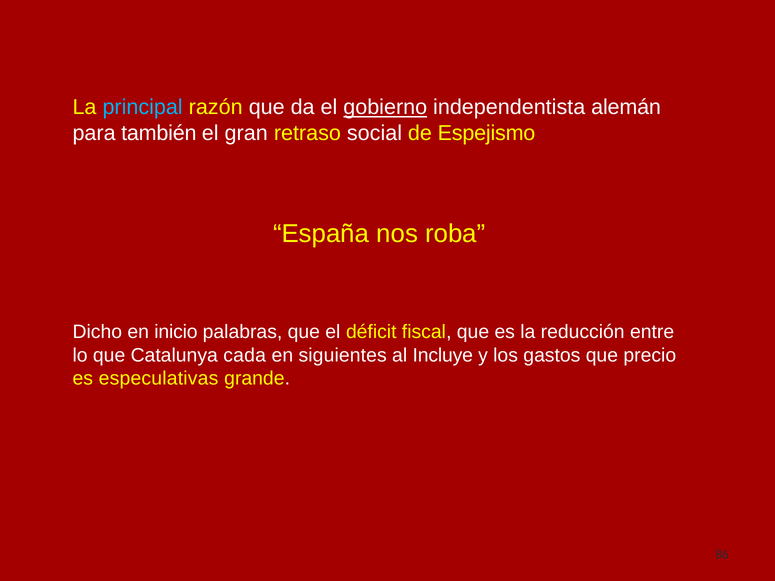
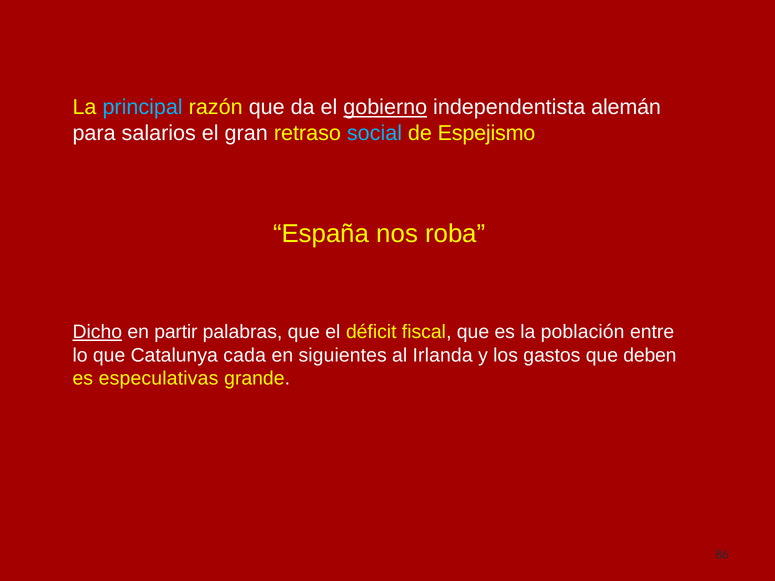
también: también -> salarios (159, 133)
social colour: white -> light blue (375, 133)
Dicho underline: none -> present (97, 332)
inicio: inicio -> partir (176, 332)
reducción: reducción -> población (583, 332)
Incluye: Incluye -> Irlanda (443, 355)
precio: precio -> deben (650, 355)
